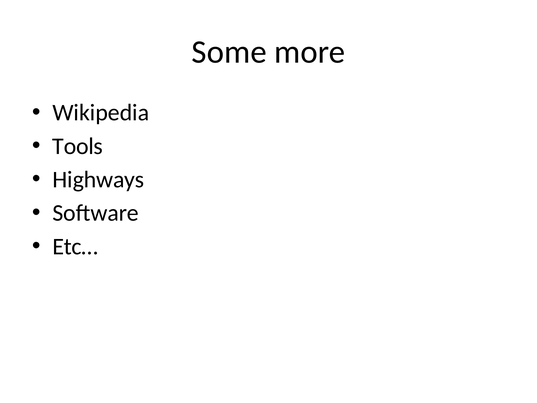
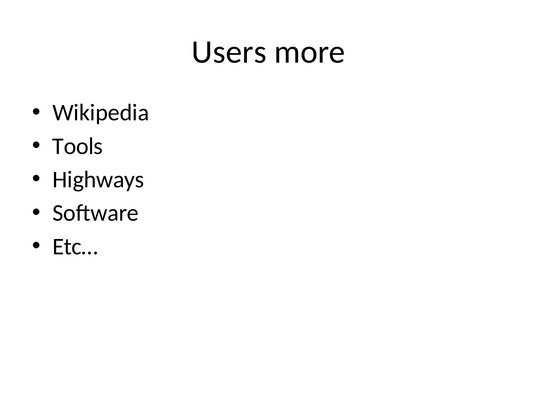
Some: Some -> Users (229, 52)
